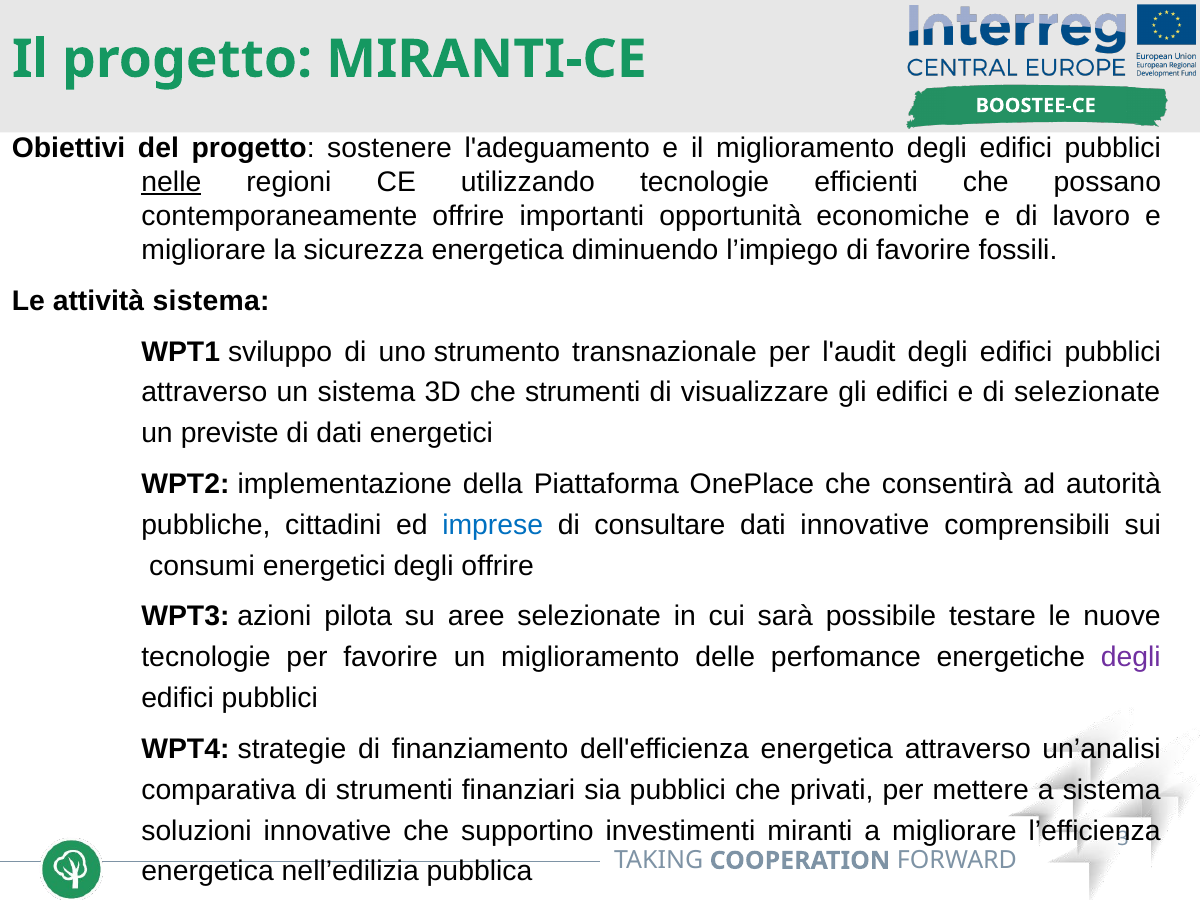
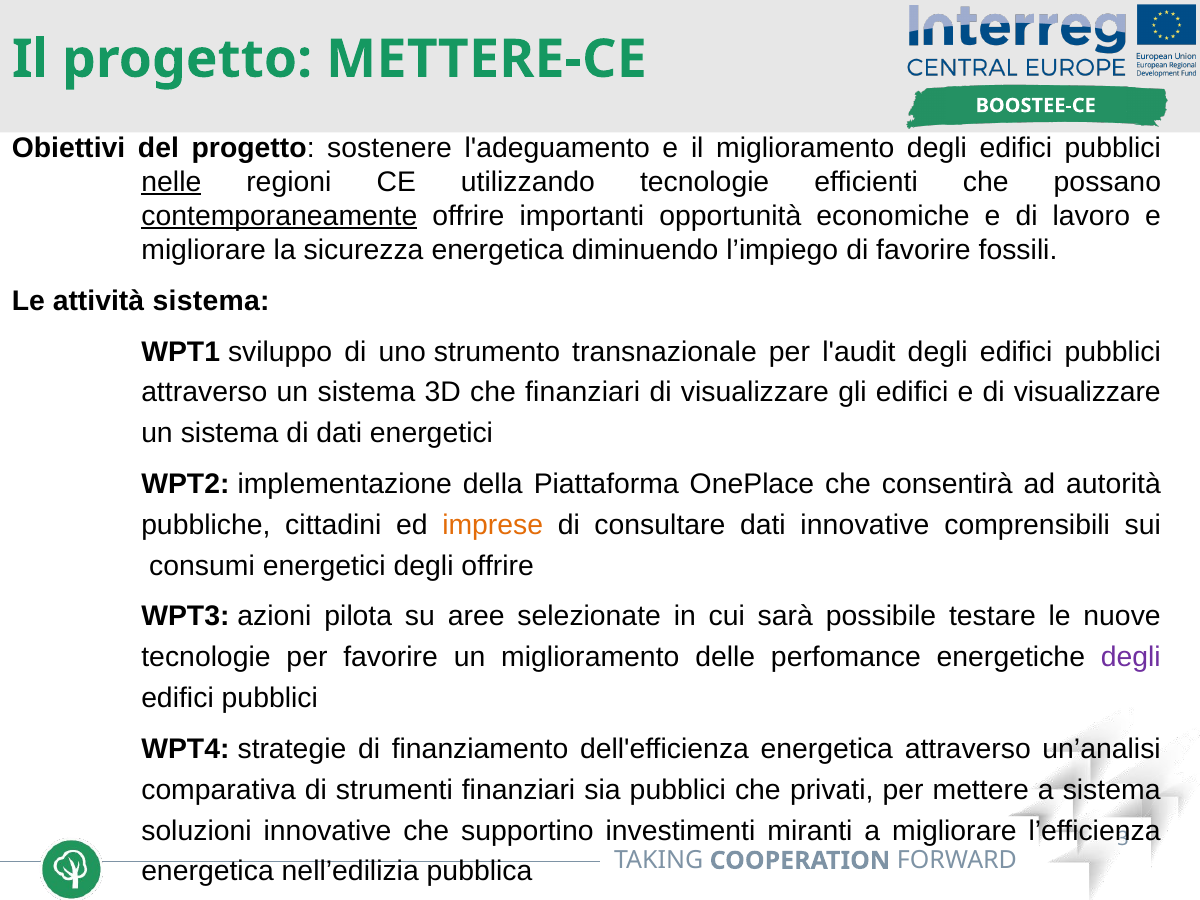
MIRANTI-CE: MIRANTI-CE -> METTERE-CE (486, 59)
contemporaneamente underline: none -> present (279, 216)
che strumenti: strumenti -> finanziari (583, 393)
e di selezionate: selezionate -> visualizzare (1087, 393)
previste: previste -> sistema (230, 433)
imprese colour: blue -> orange (493, 525)
